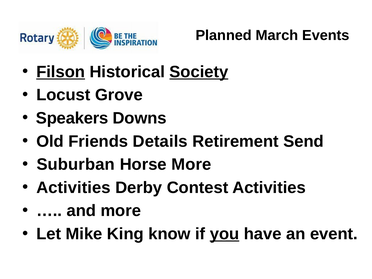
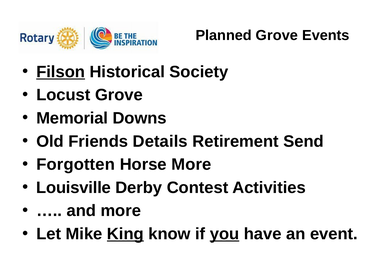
Planned March: March -> Grove (277, 35)
Society underline: present -> none (199, 72)
Speakers: Speakers -> Memorial (72, 118)
Suburban: Suburban -> Forgotten (76, 164)
Activities: Activities -> Louisville (74, 188)
King underline: none -> present (125, 234)
